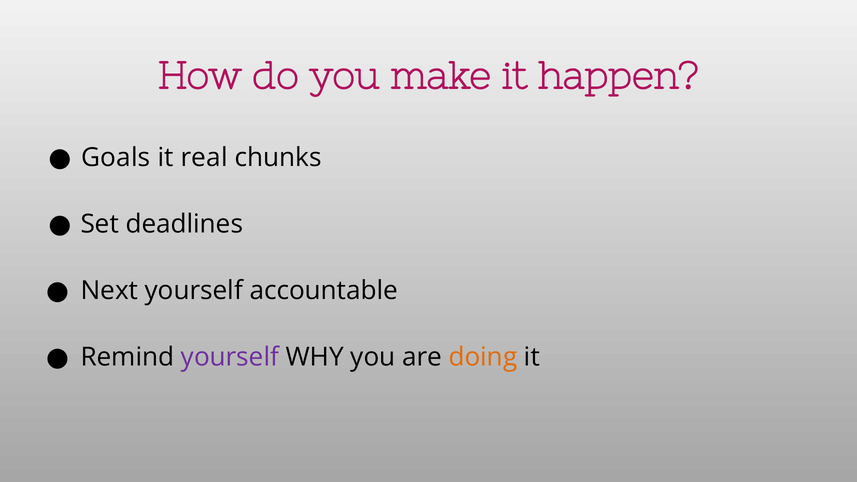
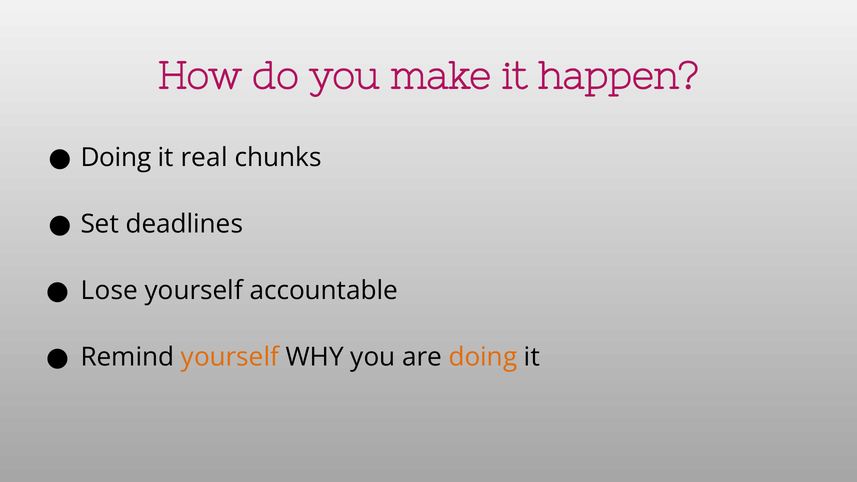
Goals: Goals -> Doing (116, 158)
Next: Next -> Lose (109, 291)
yourself colour: purple -> orange (230, 357)
